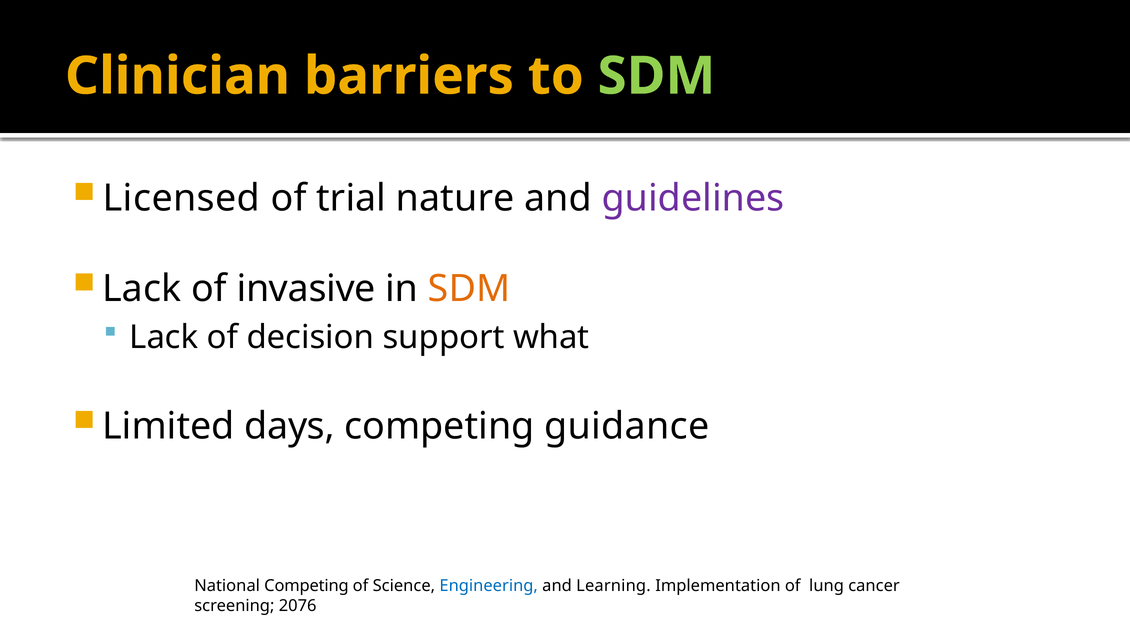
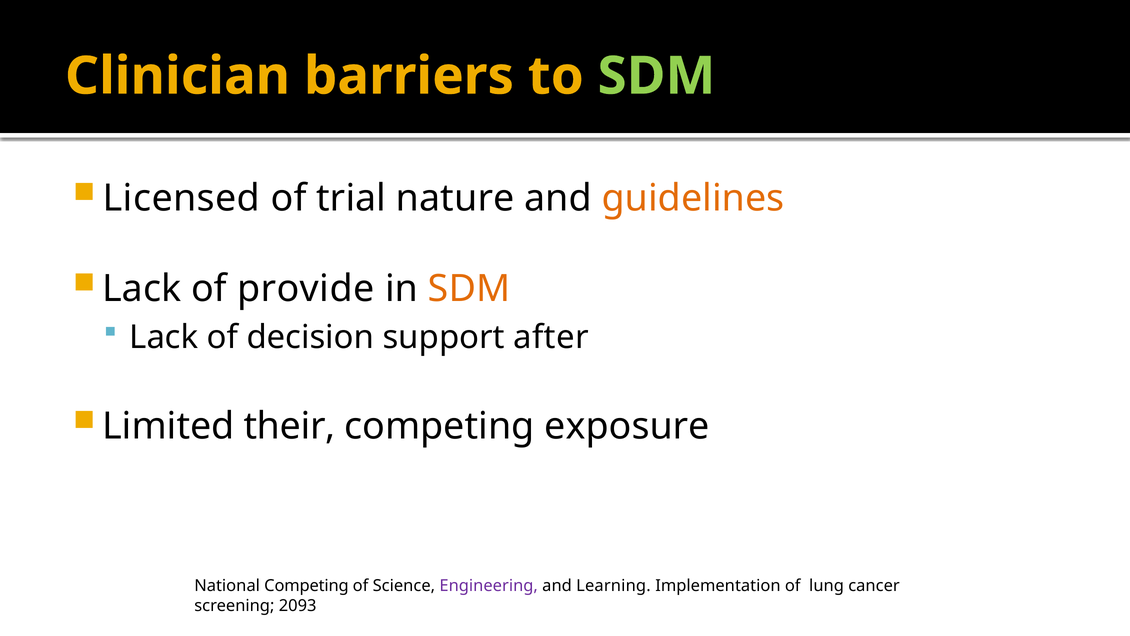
guidelines colour: purple -> orange (693, 198)
invasive: invasive -> provide (306, 289)
what: what -> after (551, 337)
days: days -> their (290, 426)
guidance: guidance -> exposure (627, 426)
Engineering colour: blue -> purple (489, 586)
2076: 2076 -> 2093 (298, 605)
